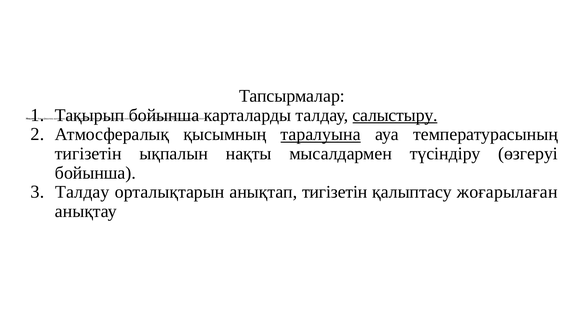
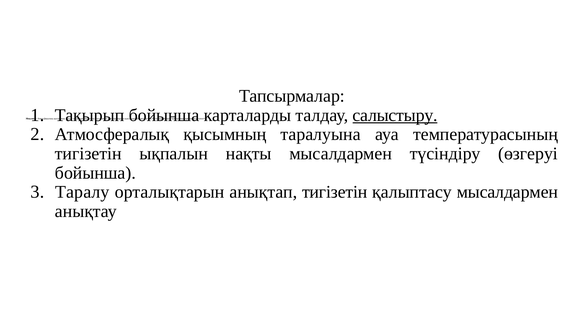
таралуына underline: present -> none (321, 135)
Талдау: Талдау -> Таралу (82, 192)
қалыптасу жоғарылаған: жоғарылаған -> мысалдармен (507, 192)
